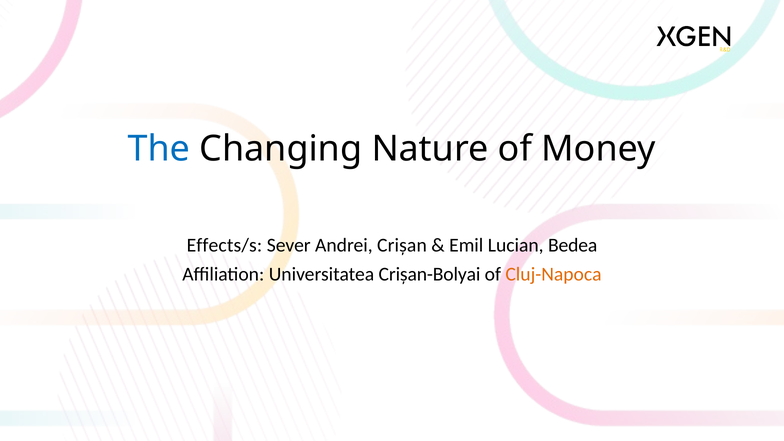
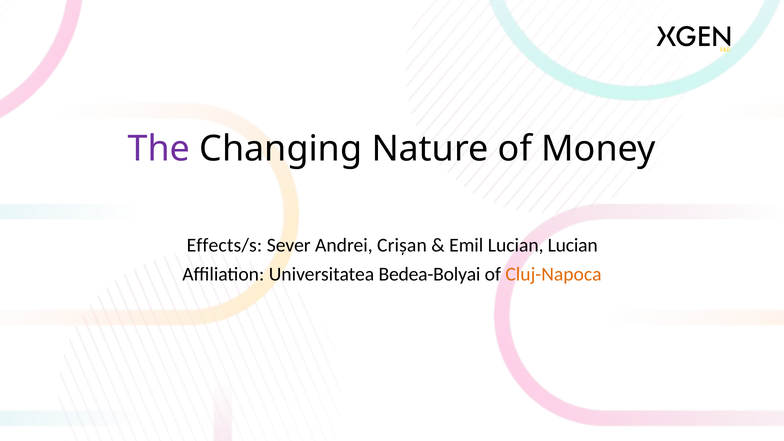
The colour: blue -> purple (159, 149)
Lucian Bedea: Bedea -> Lucian (573, 245)
Crișan-Bolyai: Crișan-Bolyai -> Bedea-Bolyai (430, 274)
